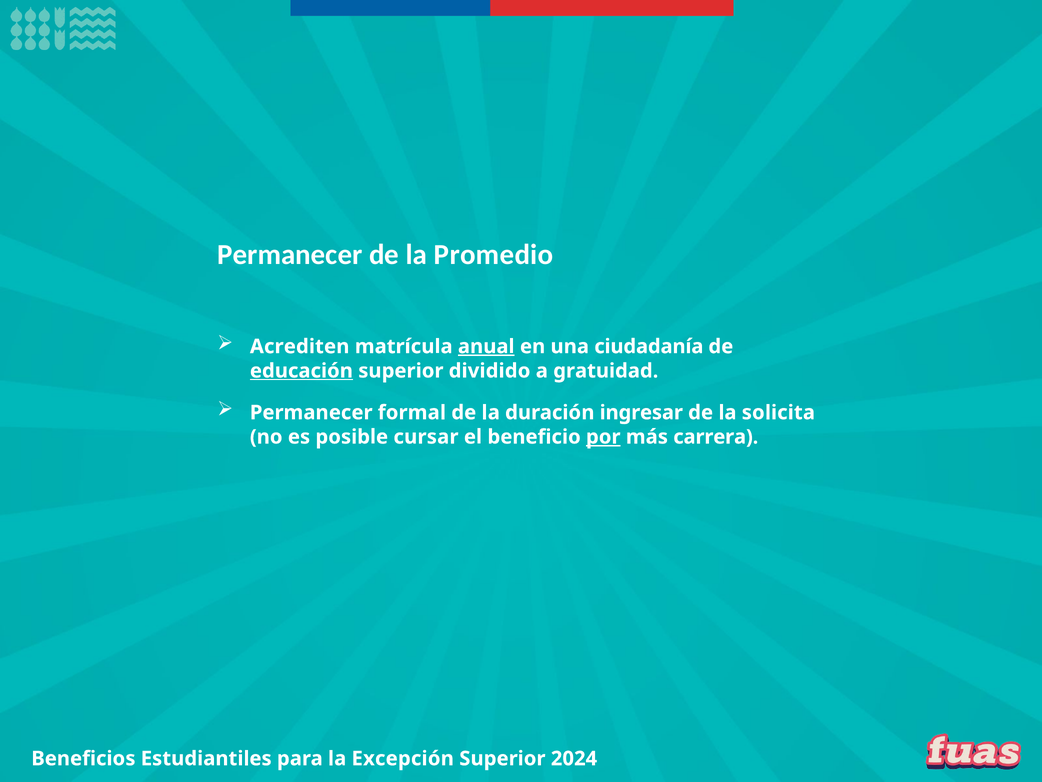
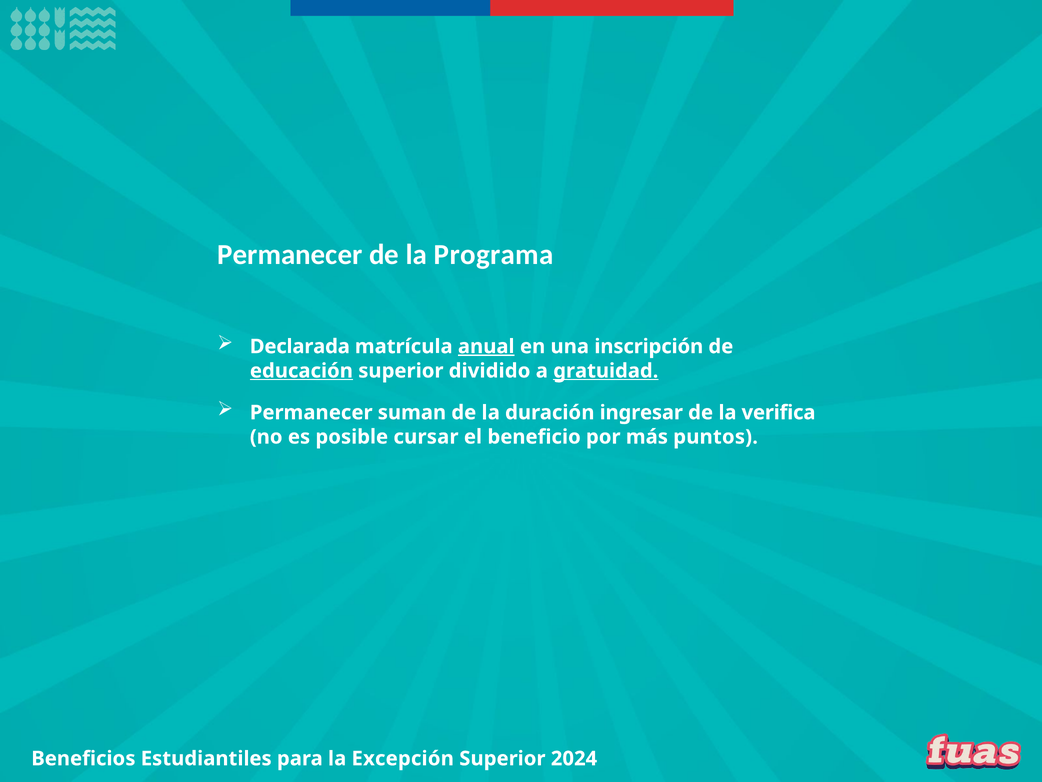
Promedio: Promedio -> Programa (494, 255)
Acrediten: Acrediten -> Declarada (300, 346)
ciudadanía: ciudadanía -> inscripción (649, 346)
gratuidad underline: none -> present (606, 371)
formal: formal -> suman (412, 412)
solicita: solicita -> verifica (779, 412)
por underline: present -> none (603, 437)
carrera: carrera -> puntos (716, 437)
